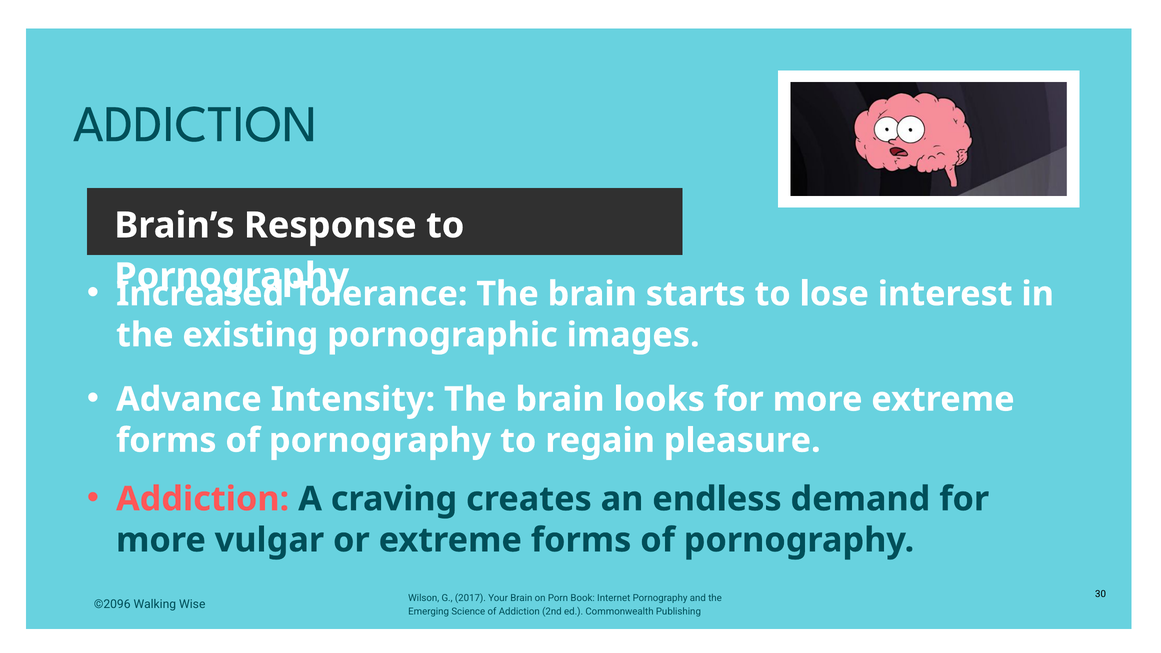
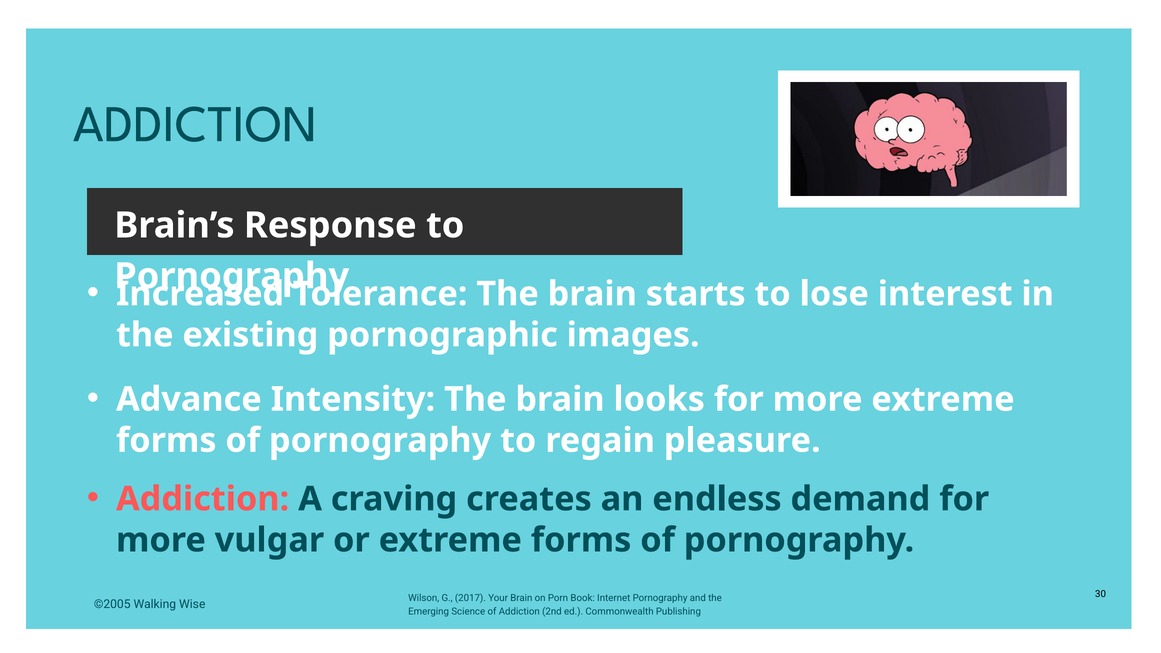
©2096: ©2096 -> ©2005 (112, 604)
